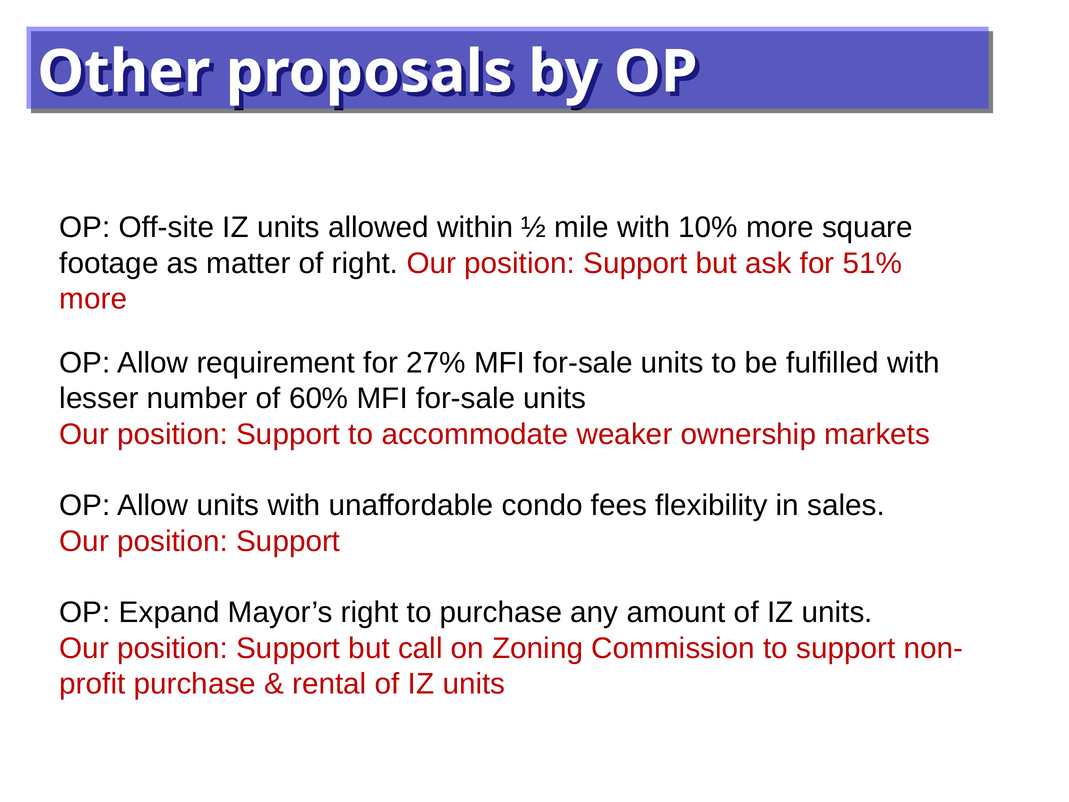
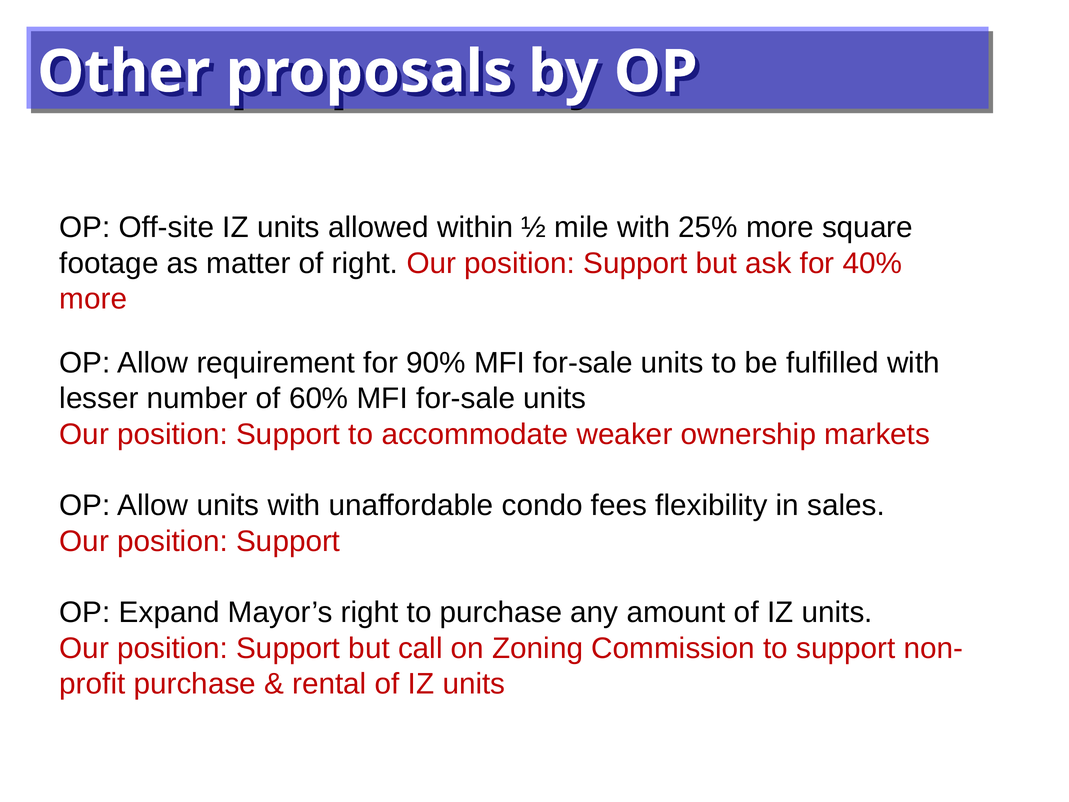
10%: 10% -> 25% (708, 227)
51%: 51% -> 40% (872, 263)
27%: 27% -> 90% (436, 363)
